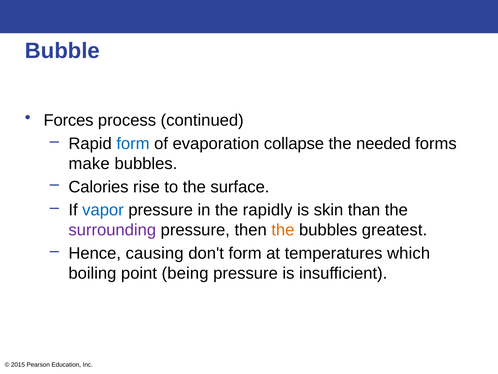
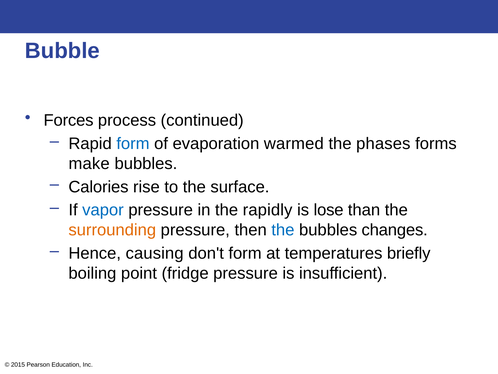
collapse: collapse -> warmed (294, 143)
needed: needed -> phases (383, 143)
skin: skin -> lose (329, 210)
surrounding colour: purple -> orange (112, 230)
the colour: orange -> blue (283, 230)
greatest: greatest -> changes (395, 230)
which: which -> briefly (409, 253)
being: being -> fridge (185, 273)
